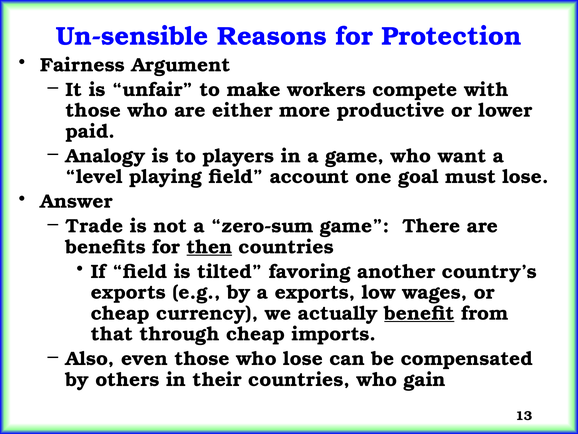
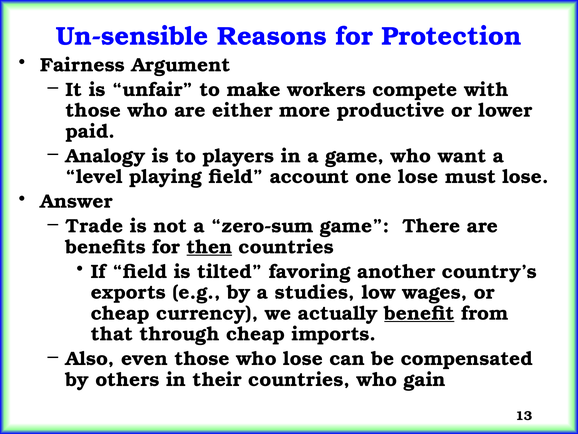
one goal: goal -> lose (418, 177)
a exports: exports -> studies (315, 292)
